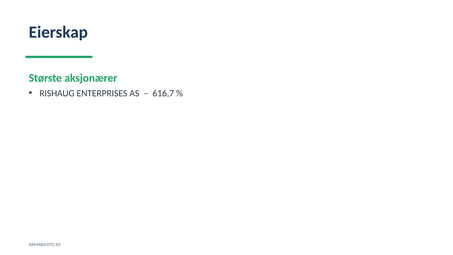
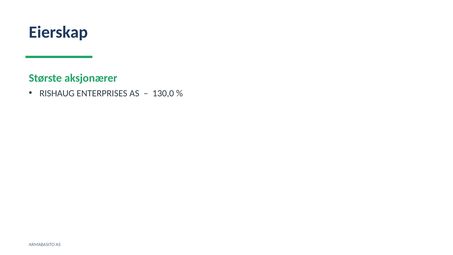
616,7: 616,7 -> 130,0 (163, 93)
